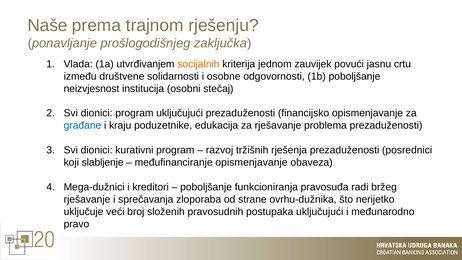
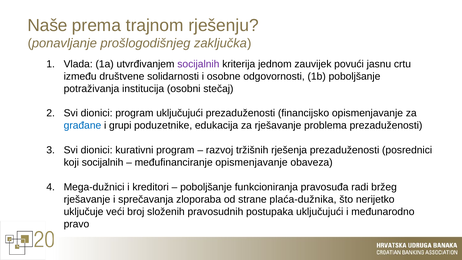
socijalnih colour: orange -> purple (198, 64)
neizvjesnost: neizvjesnost -> potraživanja (91, 89)
kraju: kraju -> grupi (120, 126)
koji slabljenje: slabljenje -> socijalnih (103, 162)
ovrhu-dužnika: ovrhu-dužnika -> plaća-dužnika (303, 199)
